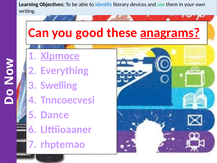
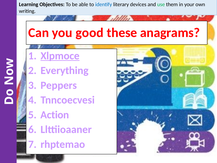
anagrams underline: present -> none (170, 33)
Swelling: Swelling -> Peppers (59, 85)
Dance: Dance -> Action (55, 115)
